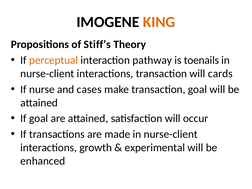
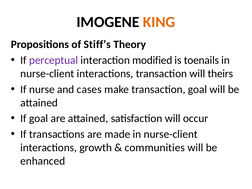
perceptual colour: orange -> purple (54, 60)
pathway: pathway -> modified (152, 60)
cards: cards -> theirs (220, 74)
experimental: experimental -> communities (155, 148)
